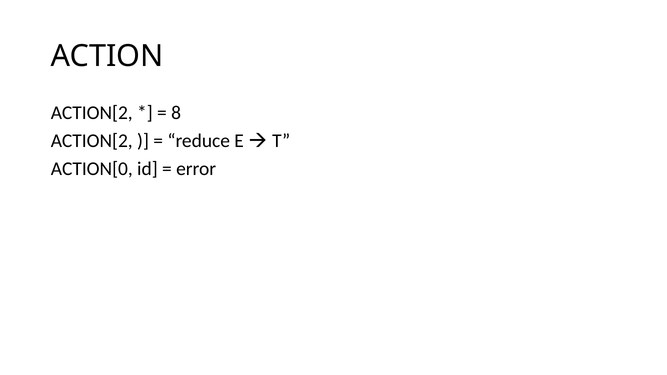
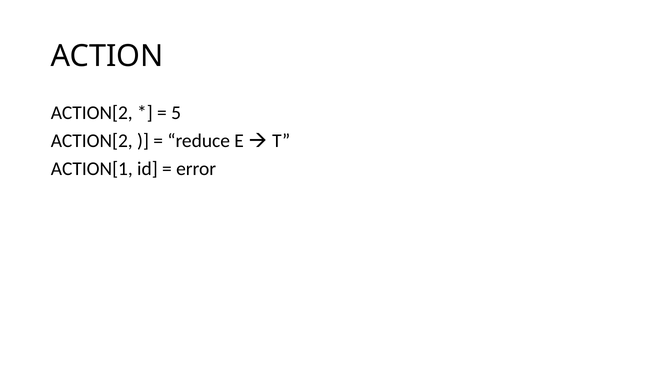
8: 8 -> 5 (176, 113)
ACTION[0: ACTION[0 -> ACTION[1 (92, 169)
